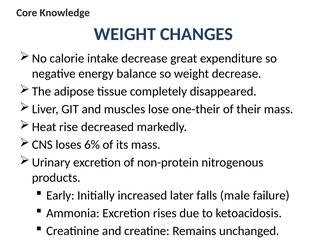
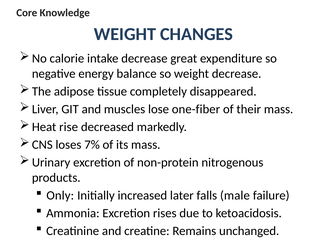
one-their: one-their -> one-fiber (196, 109)
6%: 6% -> 7% (92, 145)
Early: Early -> Only (60, 196)
